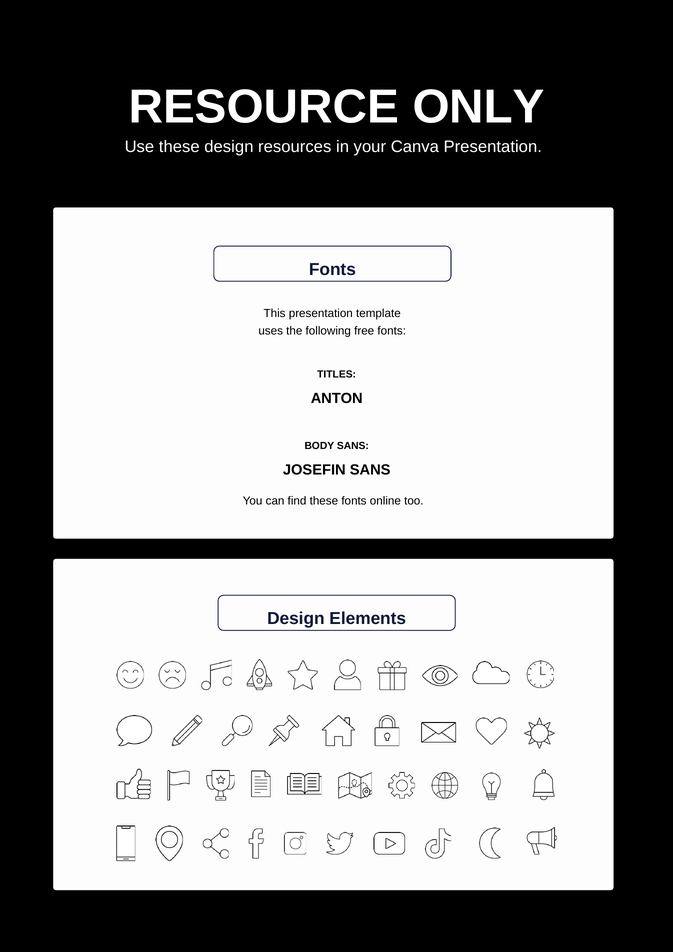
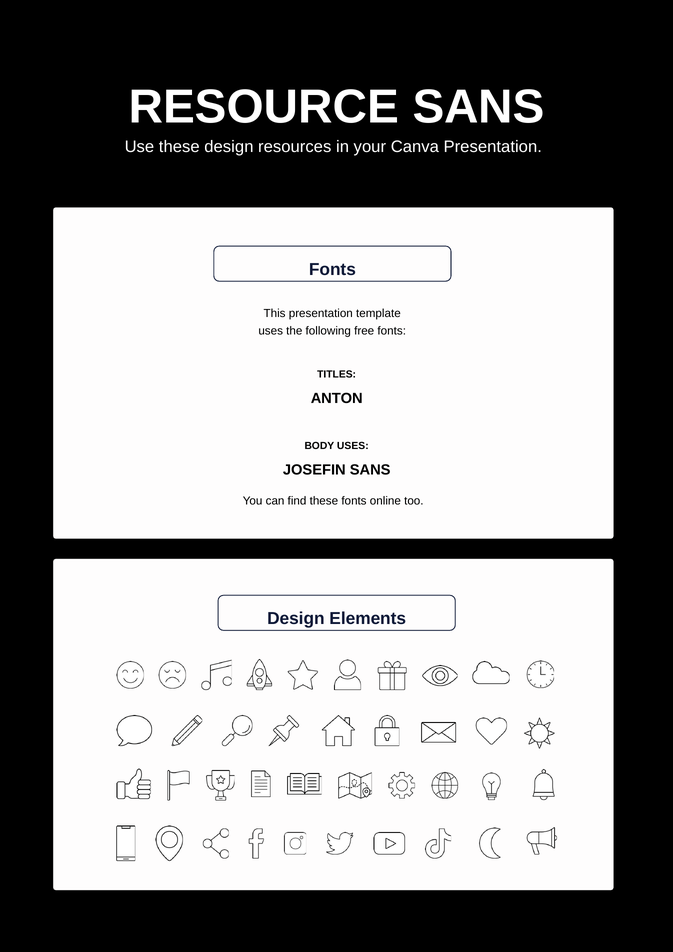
RESOURCE ONLY: ONLY -> SANS (478, 107)
BODY SANS: SANS -> USES (353, 446)
